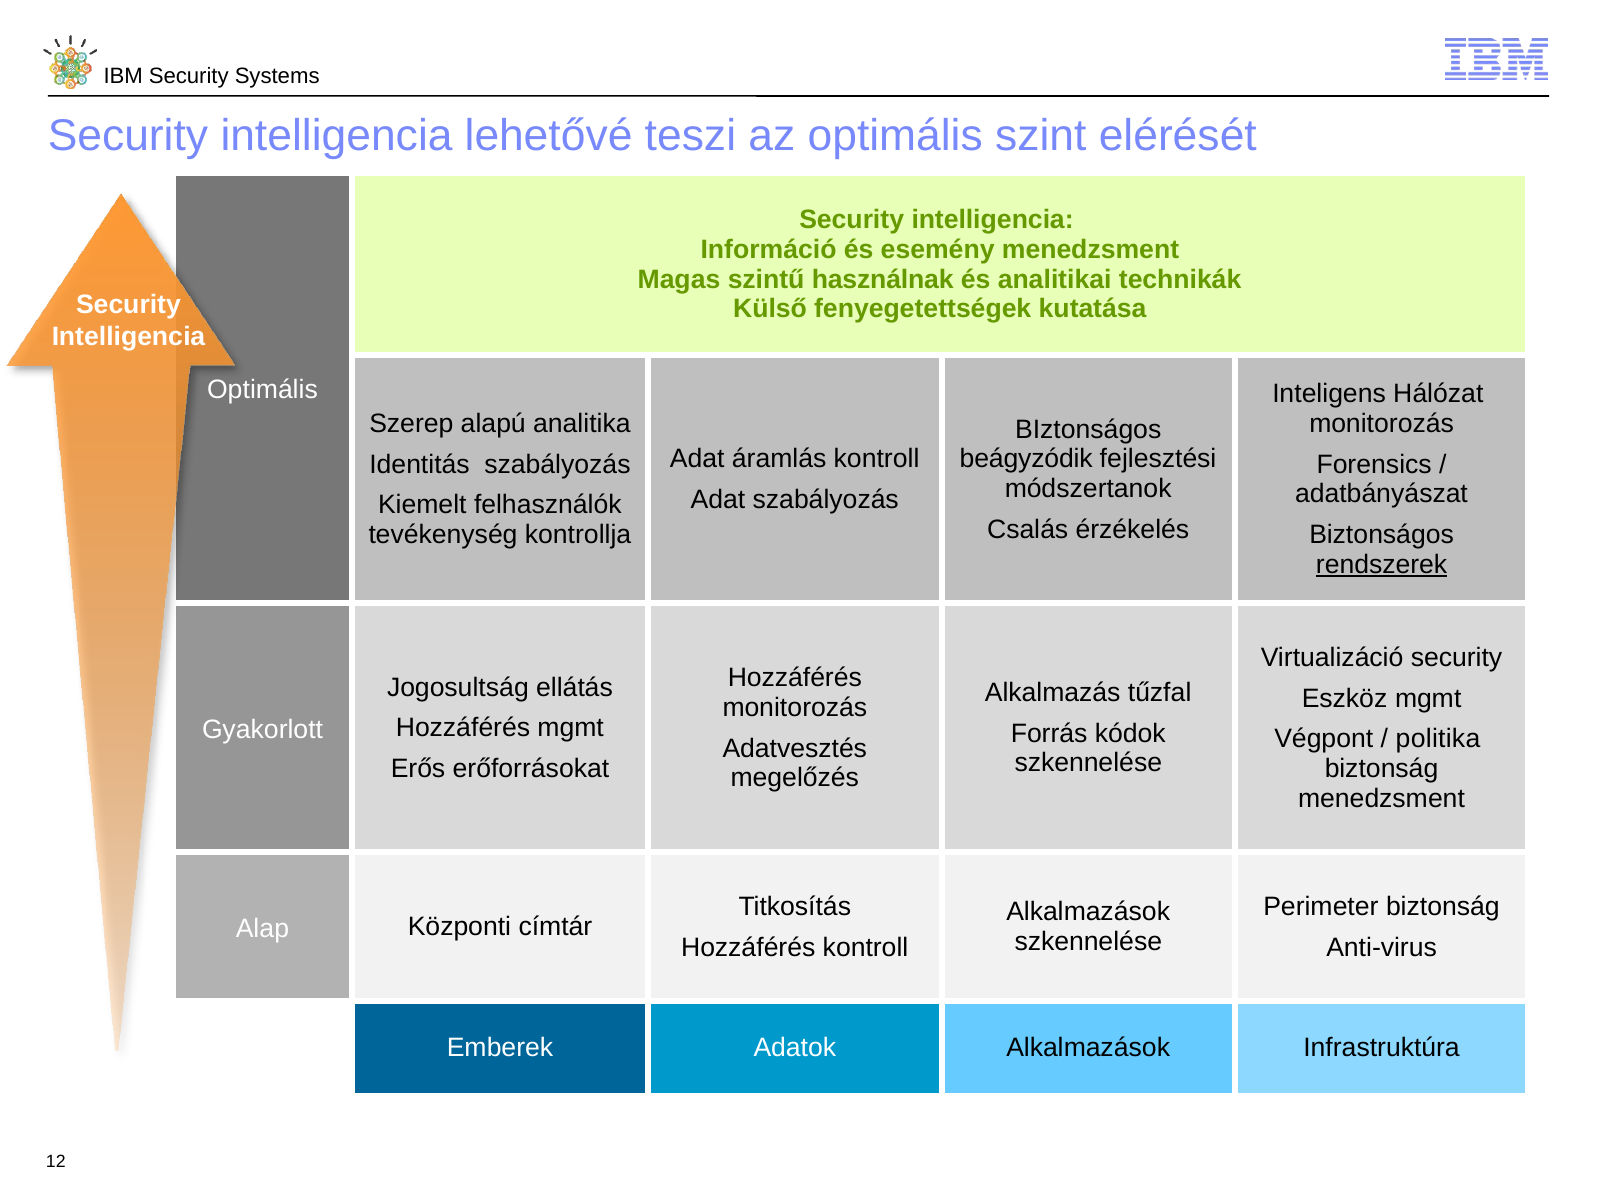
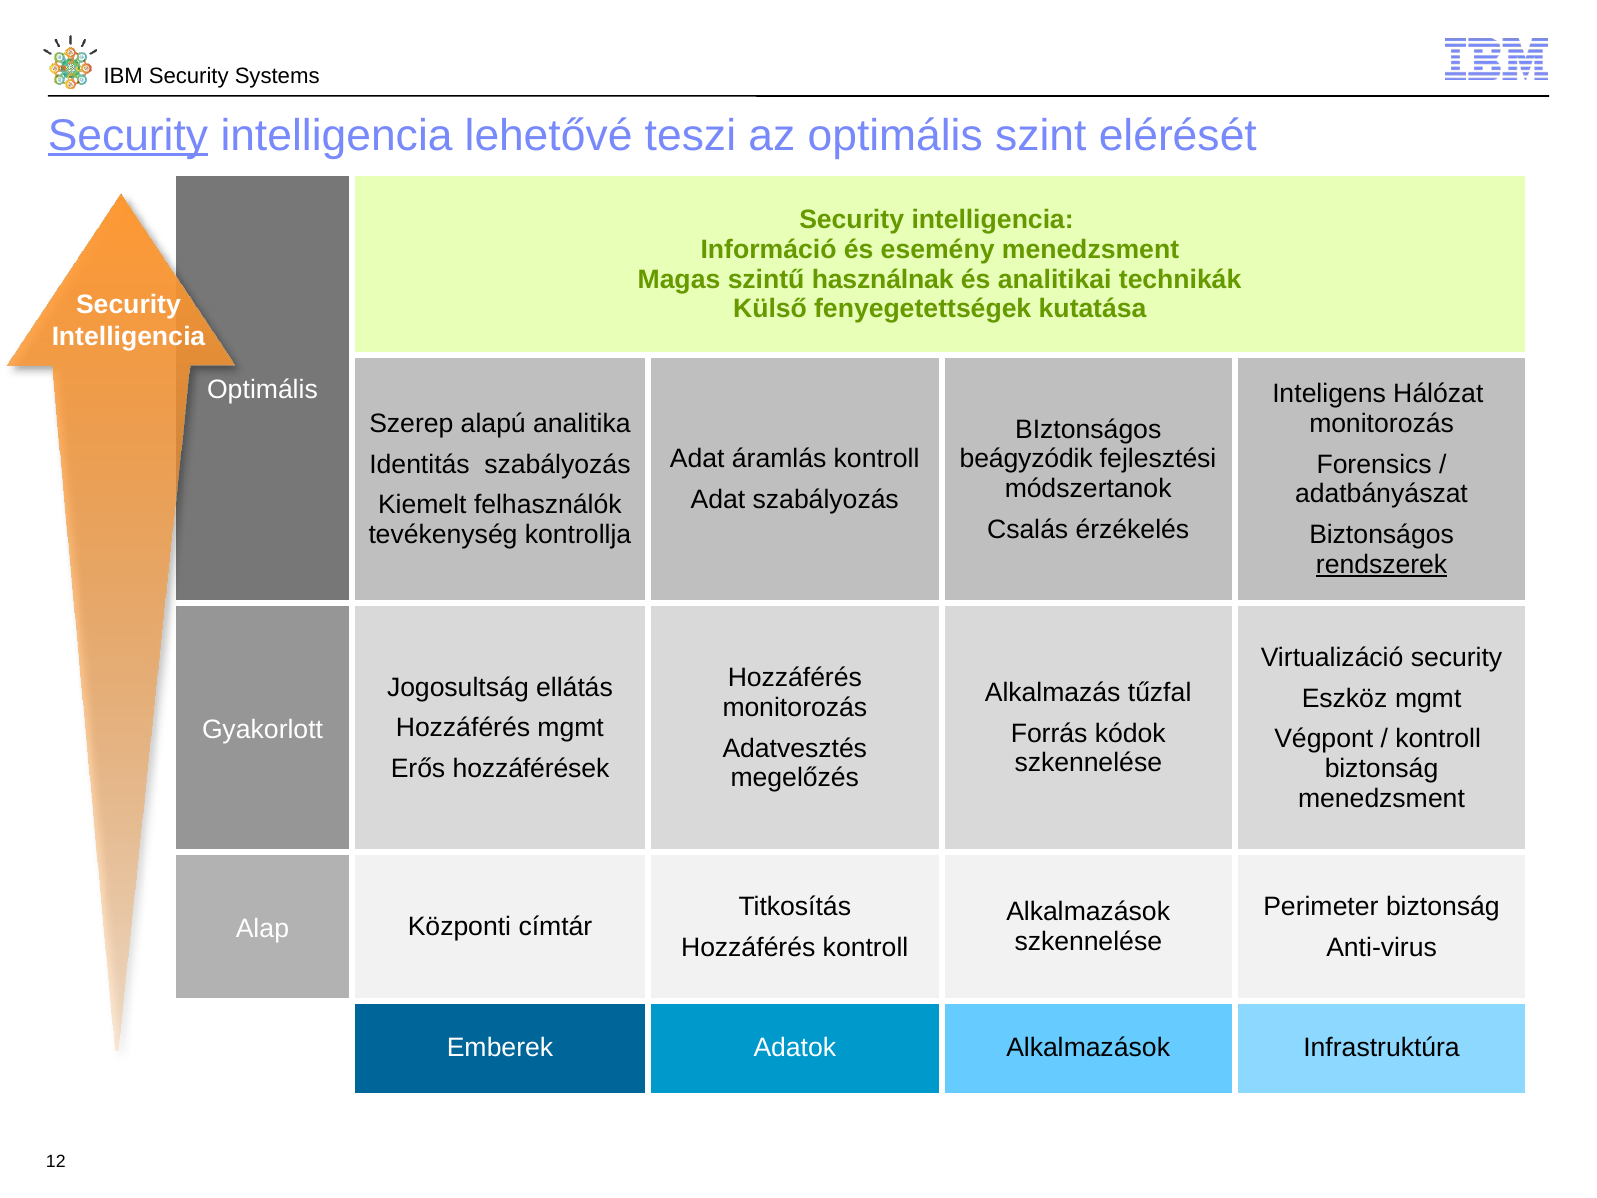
Security underline: none -> present (128, 135)
politika: politika -> kontroll (1438, 739)
erőforrásokat: erőforrásokat -> hozzáférések (531, 768)
